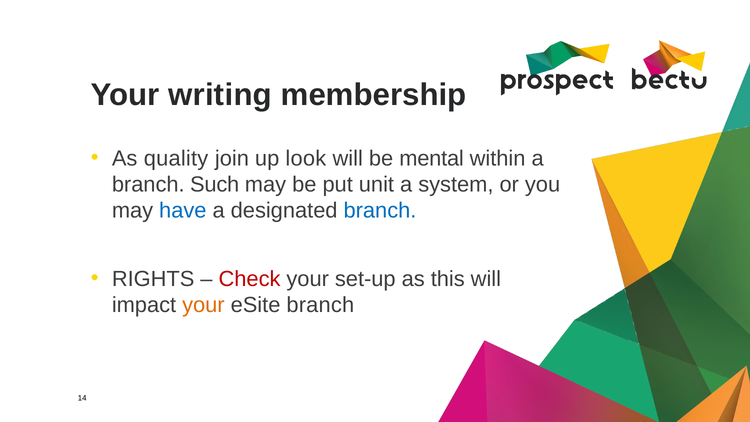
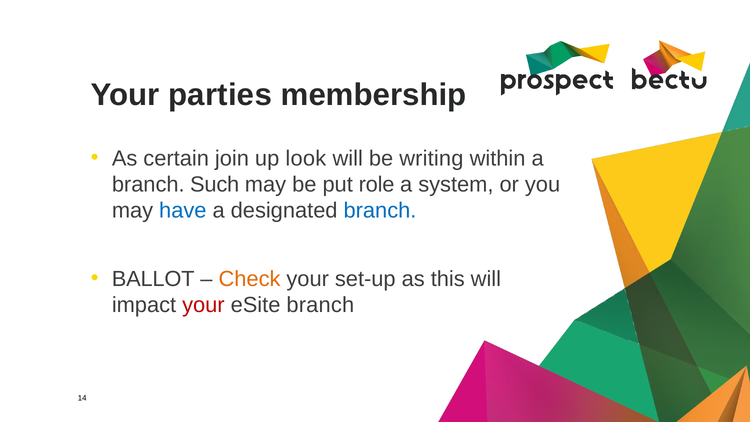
writing: writing -> parties (220, 95)
quality: quality -> certain (176, 158)
mental: mental -> writing (431, 158)
unit: unit -> role (377, 184)
RIGHTS: RIGHTS -> BALLOT (153, 279)
Check colour: red -> orange (250, 279)
your colour: orange -> red (203, 305)
